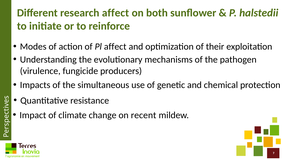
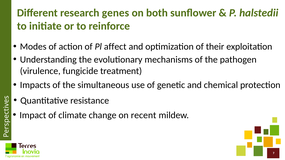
research affect: affect -> genes (115, 13)
producers: producers -> treatment (121, 71)
